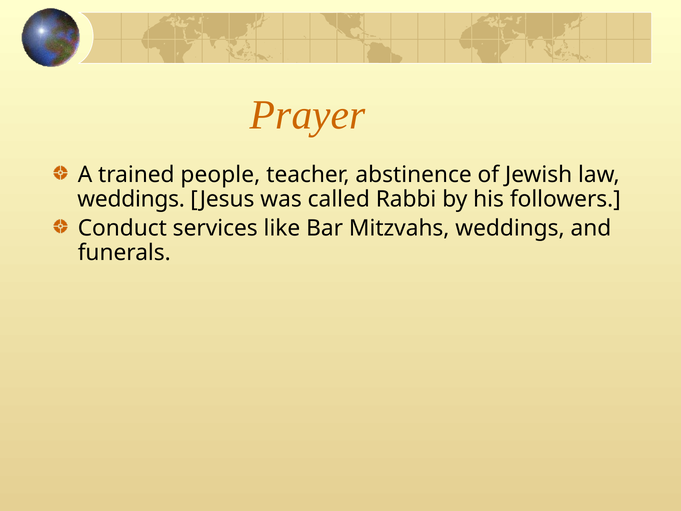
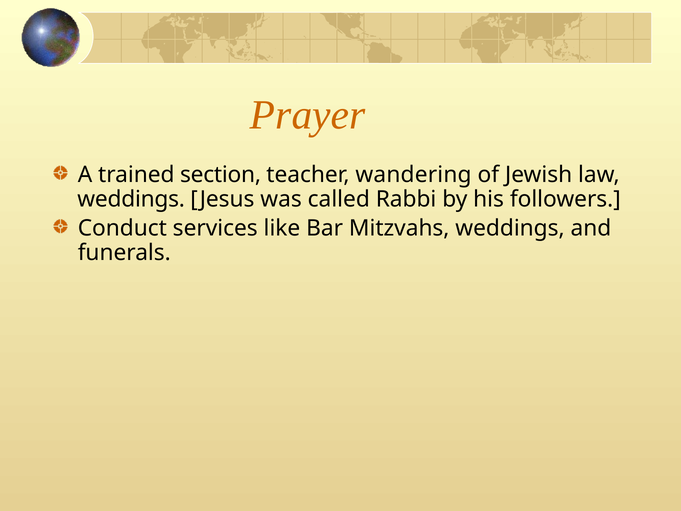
people: people -> section (221, 174)
abstinence: abstinence -> wandering (414, 174)
